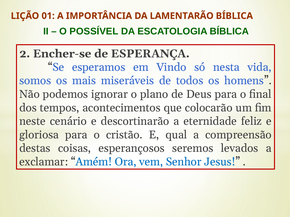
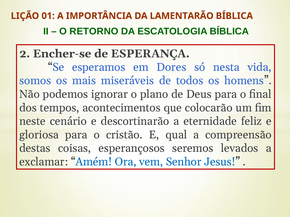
POSSÍVEL: POSSÍVEL -> RETORNO (94, 31)
Vindo: Vindo -> Dores (171, 67)
